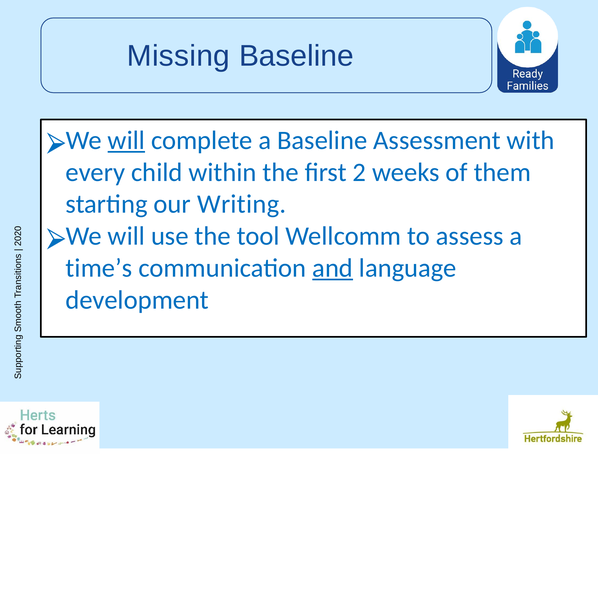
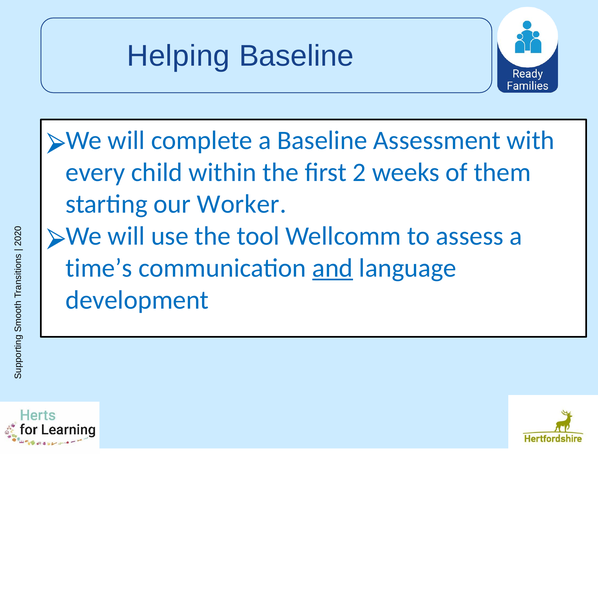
Missing: Missing -> Helping (178, 56)
will underline: present -> none (126, 140)
Writing: Writing -> Worker (242, 204)
